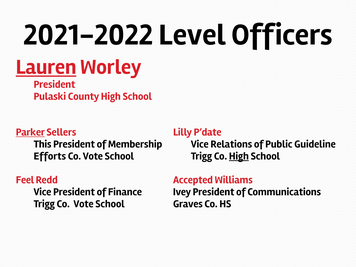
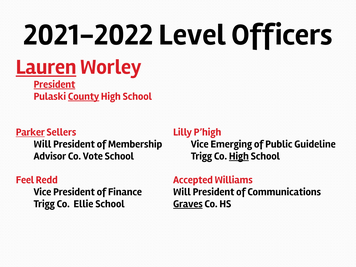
President underline: none -> present (54, 84)
County underline: none -> present (84, 96)
P’date: P’date -> P’high (207, 132)
This: This -> Will (42, 144)
Relations: Relations -> Emerging (231, 144)
Efforts: Efforts -> Advisor (50, 156)
Ivey: Ivey -> Will (182, 192)
Trigg Co Vote: Vote -> Ellie (83, 204)
Graves underline: none -> present (188, 204)
